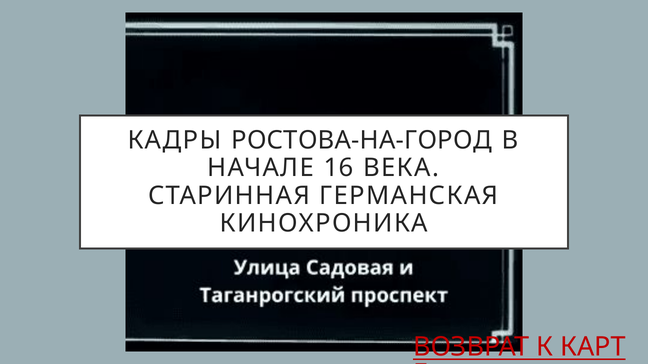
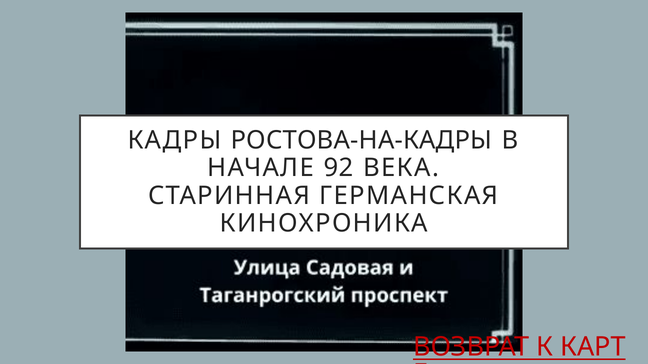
РОСТОВА-НА-ГОРОД: РОСТОВА-НА-ГОРОД -> РОСТОВА-НА-КАДРЫ (362, 141)
16: 16 -> 92 (338, 168)
